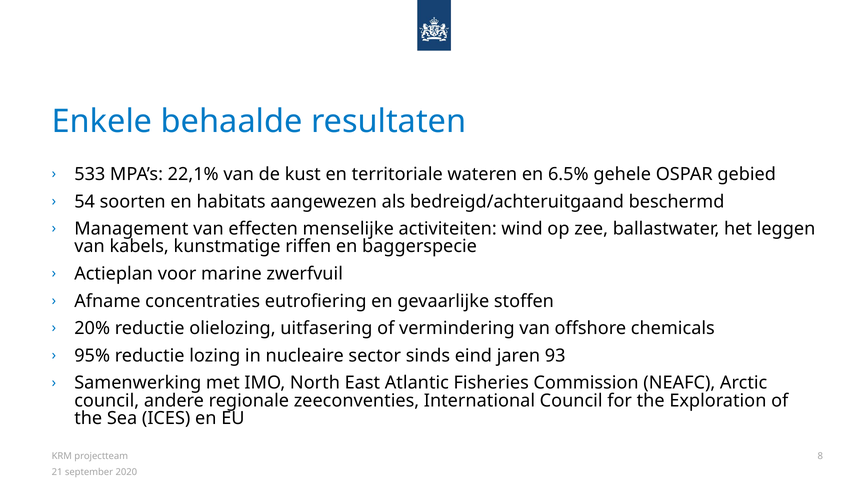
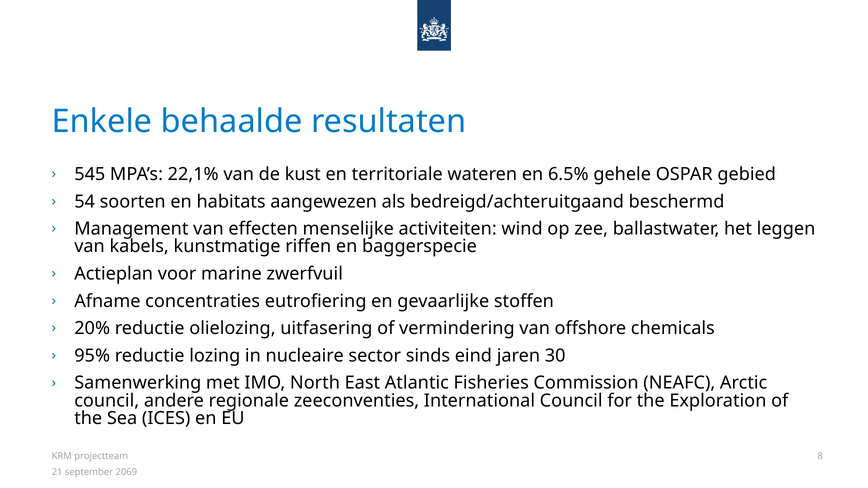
533: 533 -> 545 (90, 174)
93: 93 -> 30 (555, 356)
2020: 2020 -> 2069 (126, 472)
